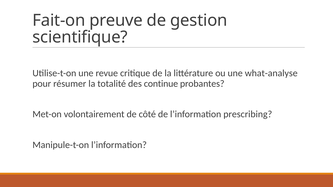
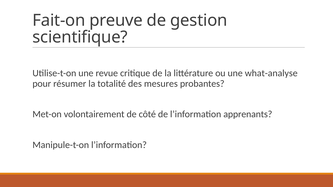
continue: continue -> mesures (161, 84)
prescribing: prescribing -> apprenants (248, 114)
